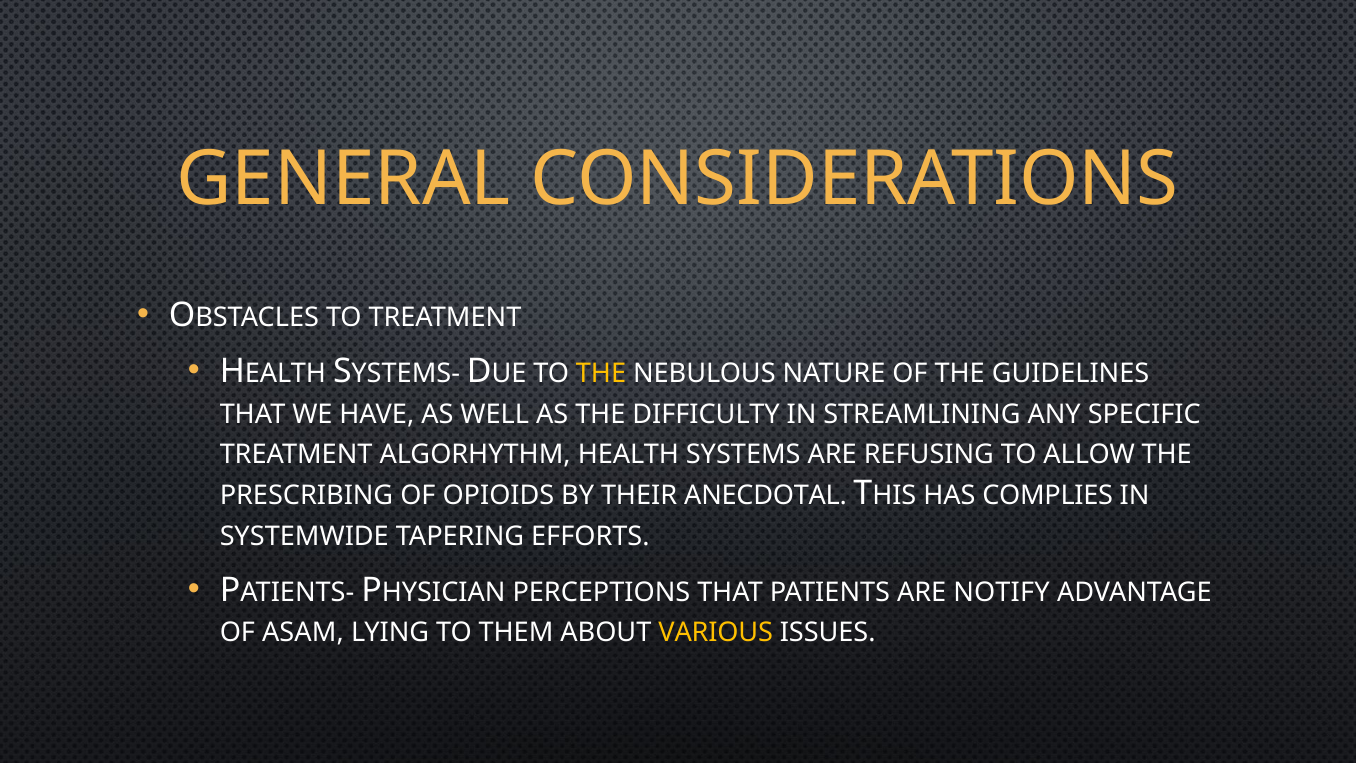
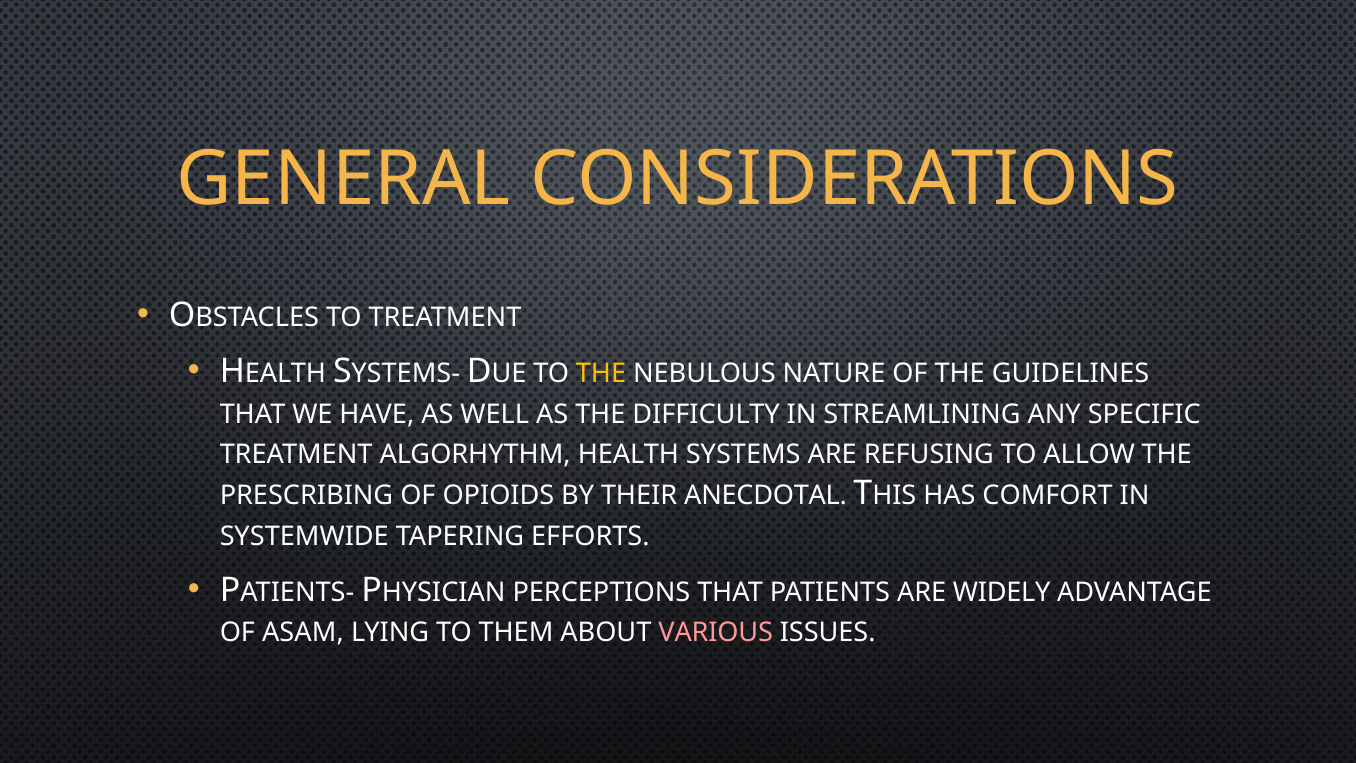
COMPLIES: COMPLIES -> COMFORT (1048, 495)
NOTIFY: NOTIFY -> WIDELY (1002, 592)
VARIOUS colour: yellow -> pink (716, 633)
